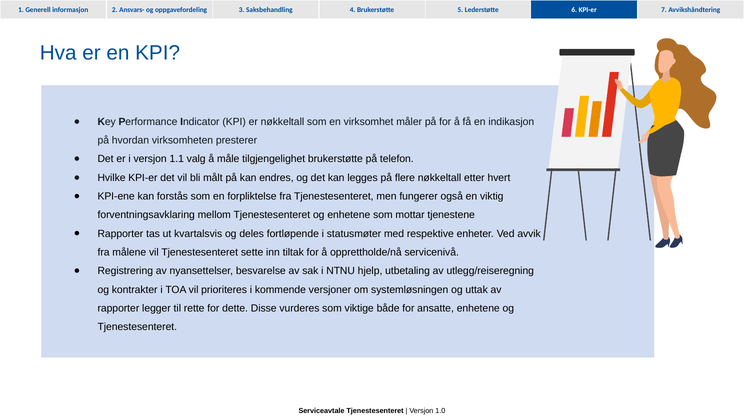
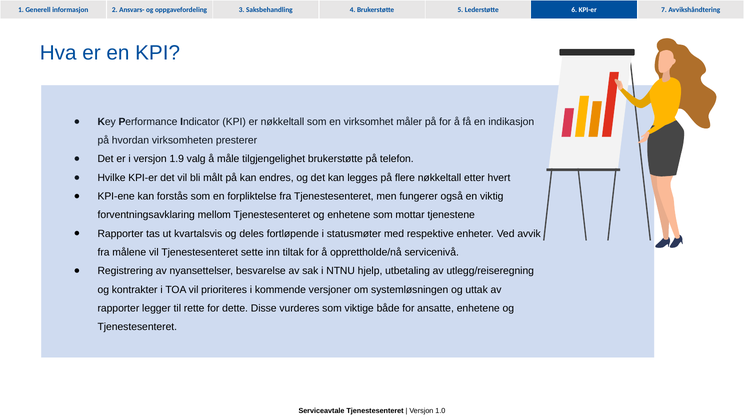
1.1: 1.1 -> 1.9 (177, 159)
